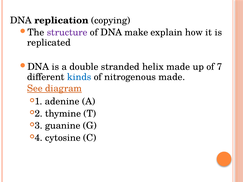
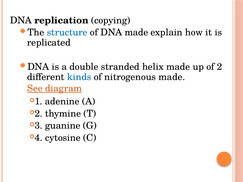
structure colour: purple -> blue (67, 32)
DNA make: make -> made (136, 32)
7: 7 -> 2 (220, 67)
